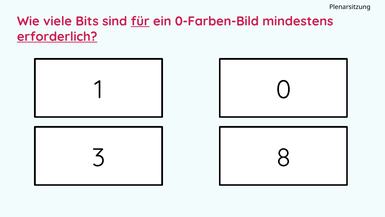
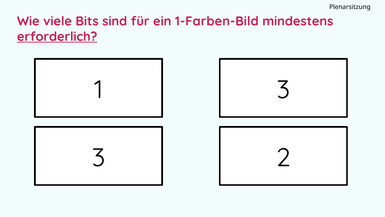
für underline: present -> none (140, 21)
0-Farben-Bild: 0-Farben-Bild -> 1-Farben-Bild (217, 21)
1 0: 0 -> 3 (283, 90)
8: 8 -> 2 (284, 157)
